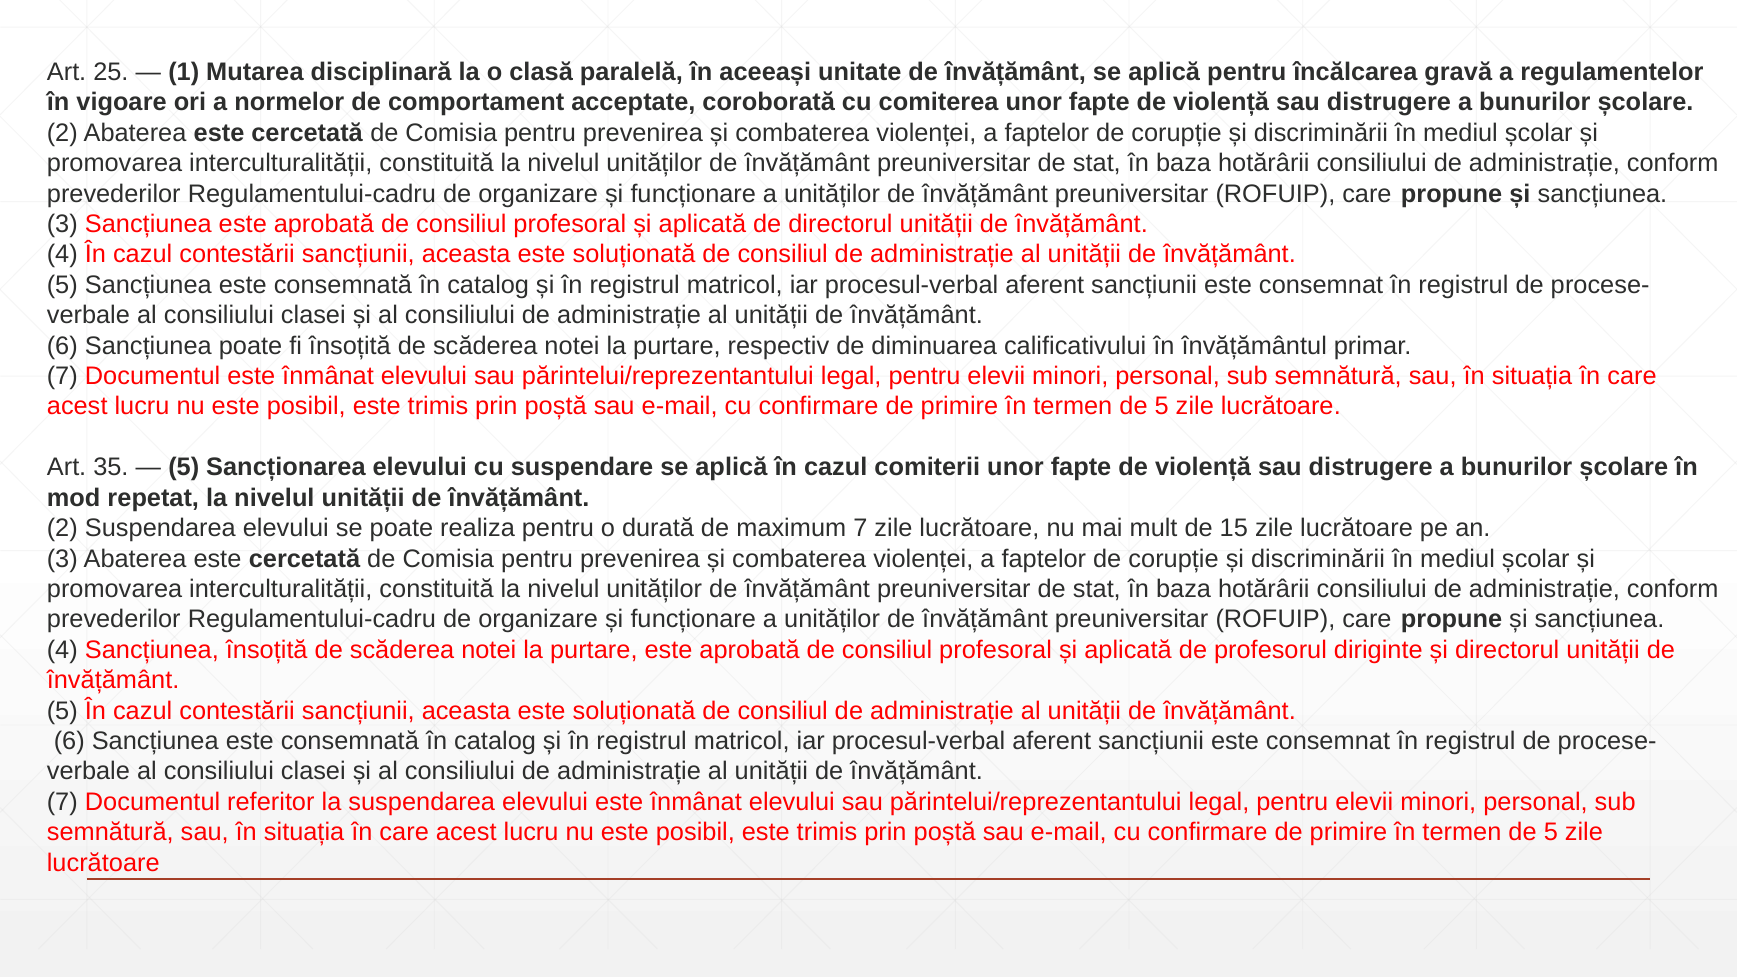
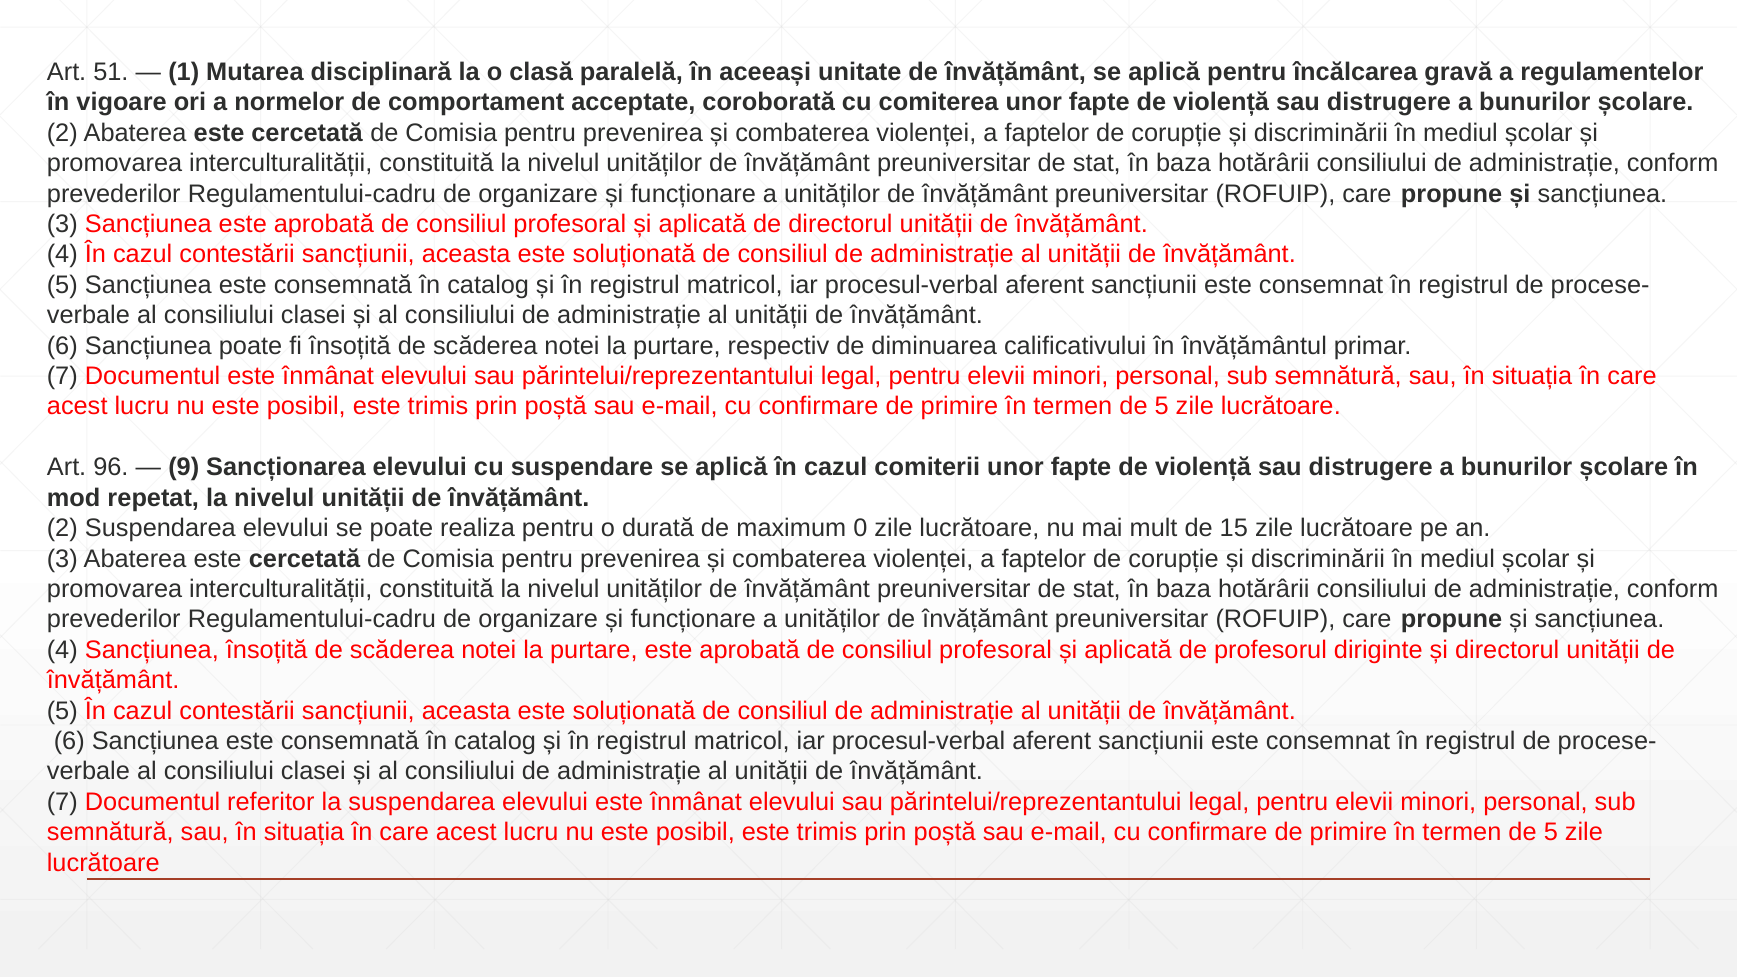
25: 25 -> 51 (111, 72)
35: 35 -> 96 (111, 467)
5: 5 -> 9 (184, 467)
maximum 7: 7 -> 0 (860, 528)
